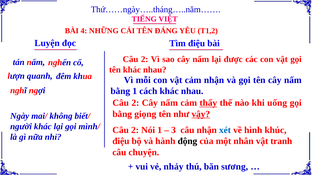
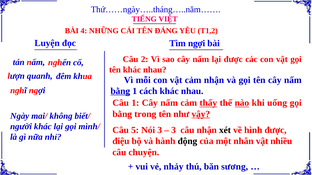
Tìm điệu: điệu -> ngợi (197, 43)
bằng underline: none -> present (120, 91)
2: 2 -> 1 (135, 103)
nào underline: none -> present (242, 103)
giọng: giọng -> trong (145, 114)
2: 2 -> 5 (135, 130)
Nói 1: 1 -> 3 (160, 130)
xét colour: blue -> black (225, 130)
hình khúc: khúc -> được (276, 130)
tranh: tranh -> nhiều (281, 141)
